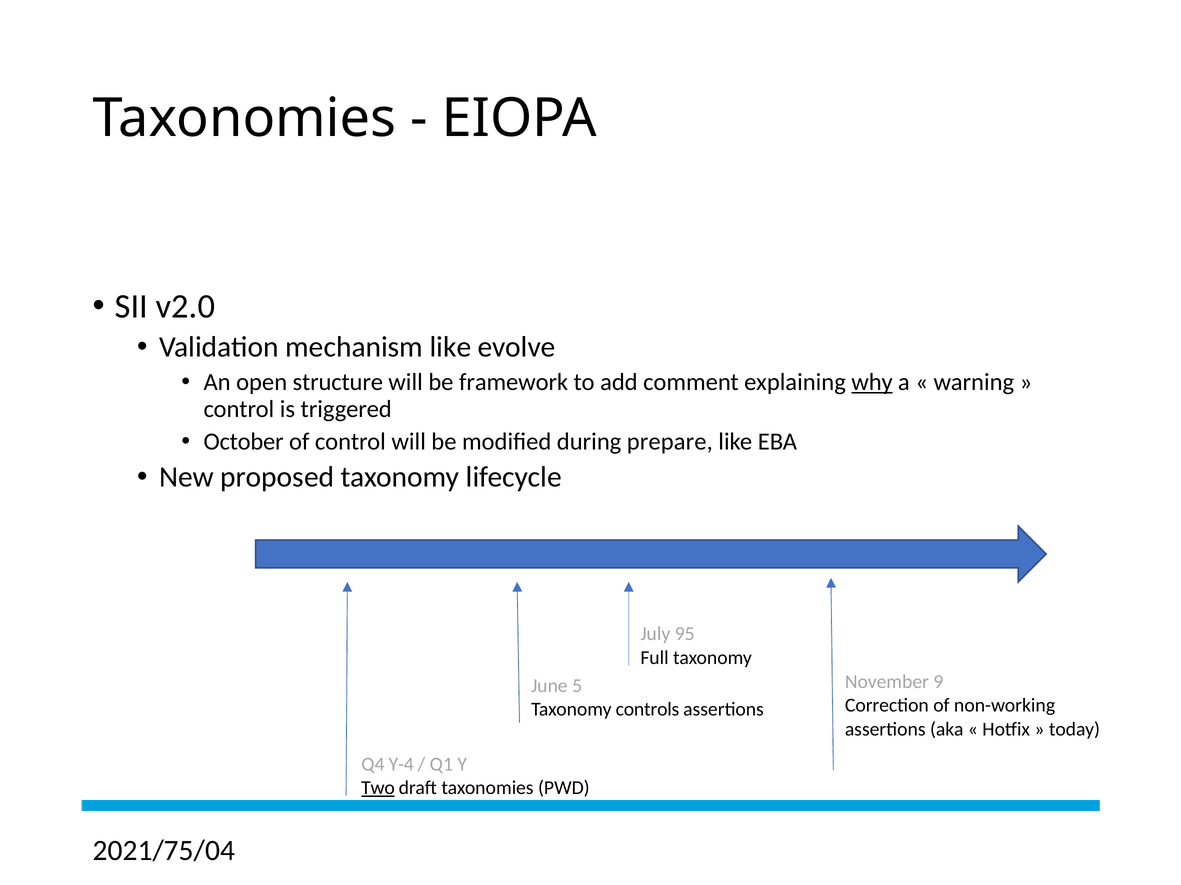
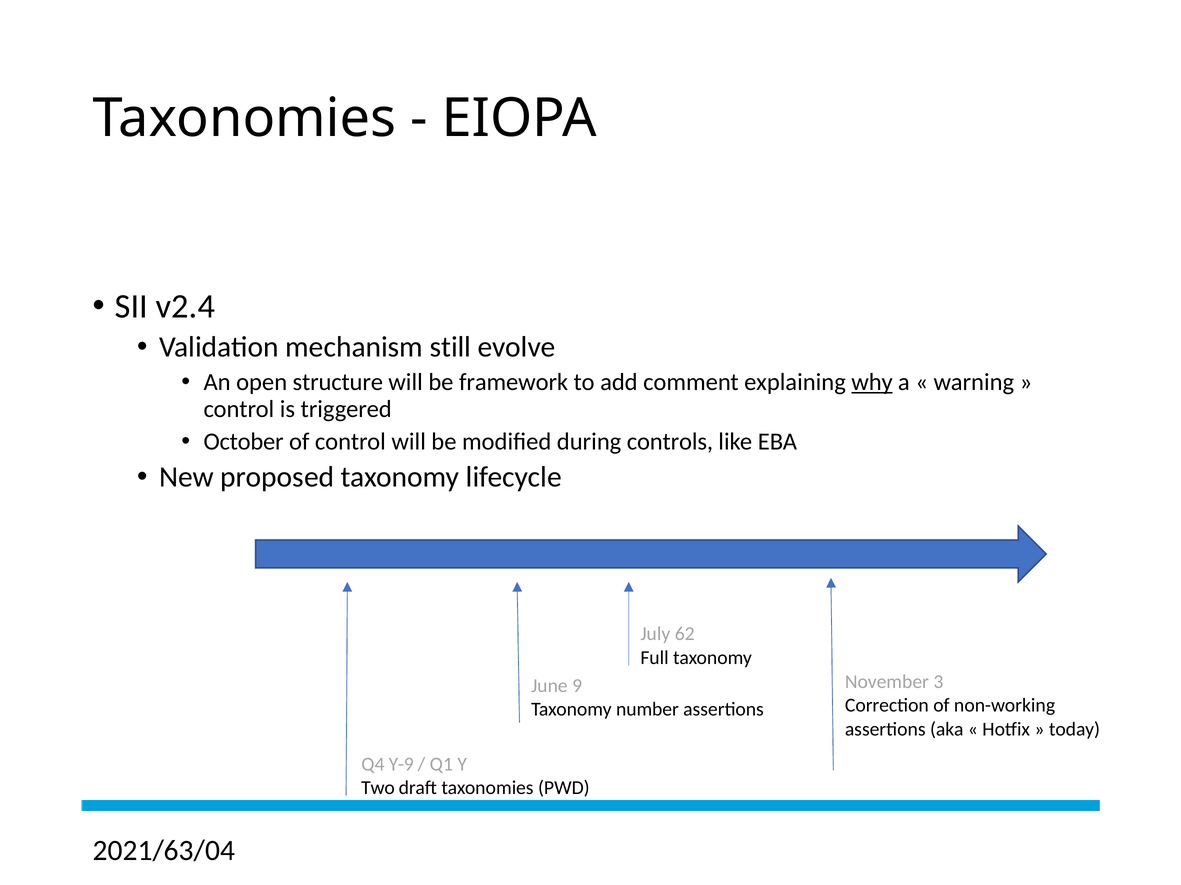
v2.0: v2.0 -> v2.4 (185, 307)
mechanism like: like -> still (450, 347)
prepare: prepare -> controls (670, 442)
95: 95 -> 62 (685, 635)
9: 9 -> 3 (938, 682)
5: 5 -> 9 (577, 686)
controls: controls -> number (647, 710)
Y-4: Y-4 -> Y-9 (401, 765)
Two underline: present -> none (378, 789)
2021/75/04: 2021/75/04 -> 2021/63/04 (164, 851)
